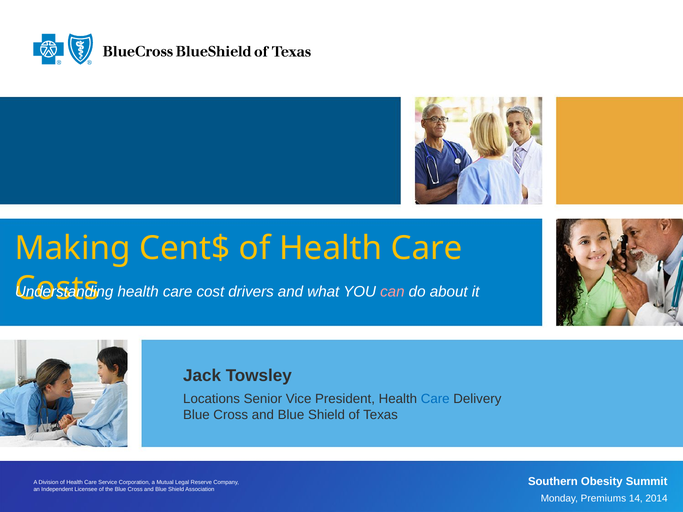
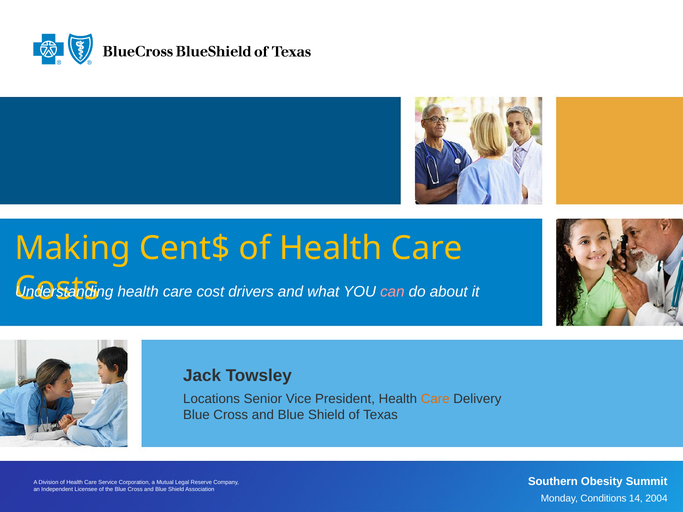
Care colour: blue -> orange (435, 399)
Premiums: Premiums -> Conditions (603, 499)
2014: 2014 -> 2004 (656, 499)
